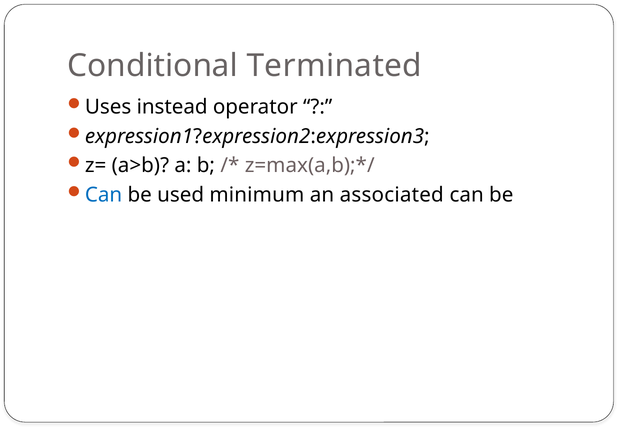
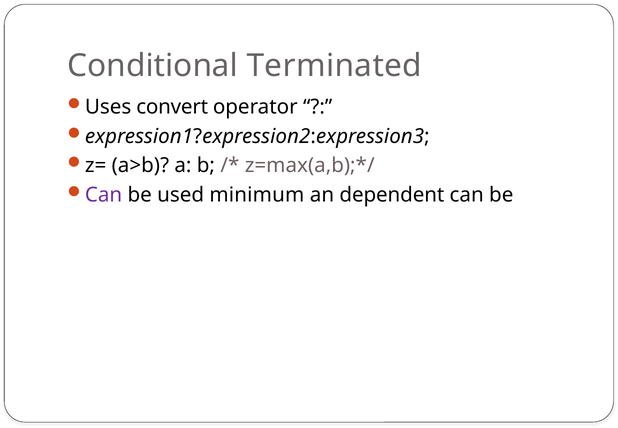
instead: instead -> convert (172, 107)
Can colour: blue -> purple (104, 195)
associated: associated -> dependent (392, 195)
